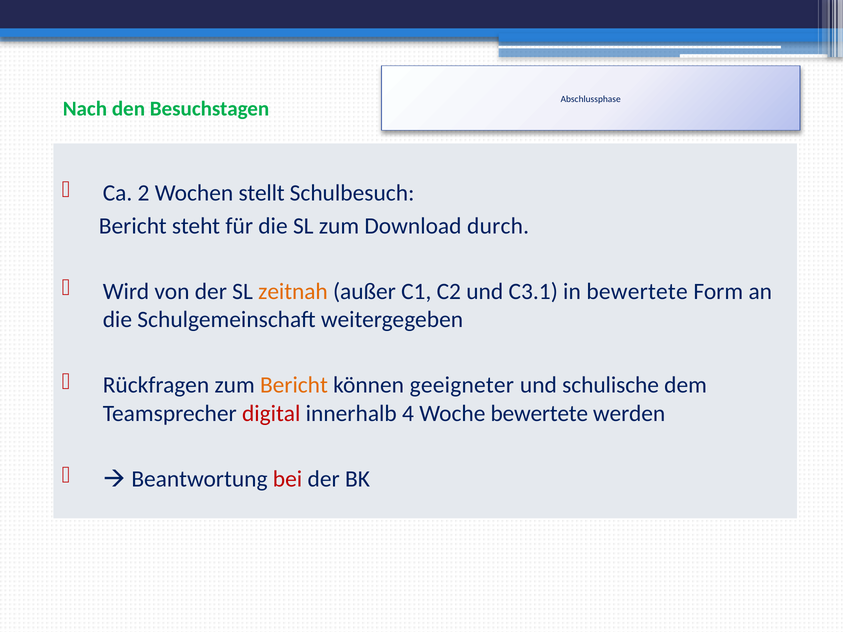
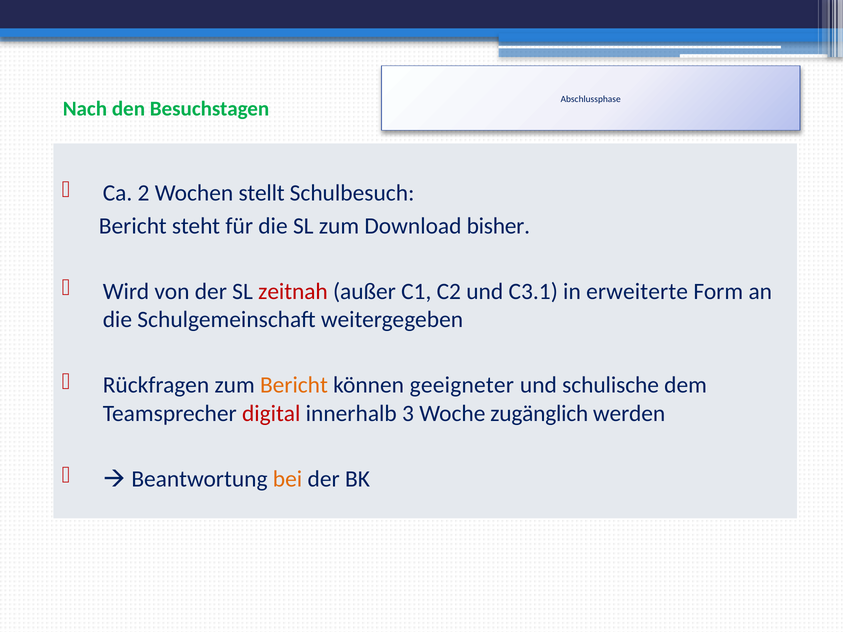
durch: durch -> bisher (498, 226)
zeitnah colour: orange -> red (293, 292)
in bewertete: bewertete -> erweiterte (637, 292)
4: 4 -> 3 (408, 413)
Woche bewertete: bewertete -> zugänglich (539, 413)
bei colour: red -> orange (288, 479)
